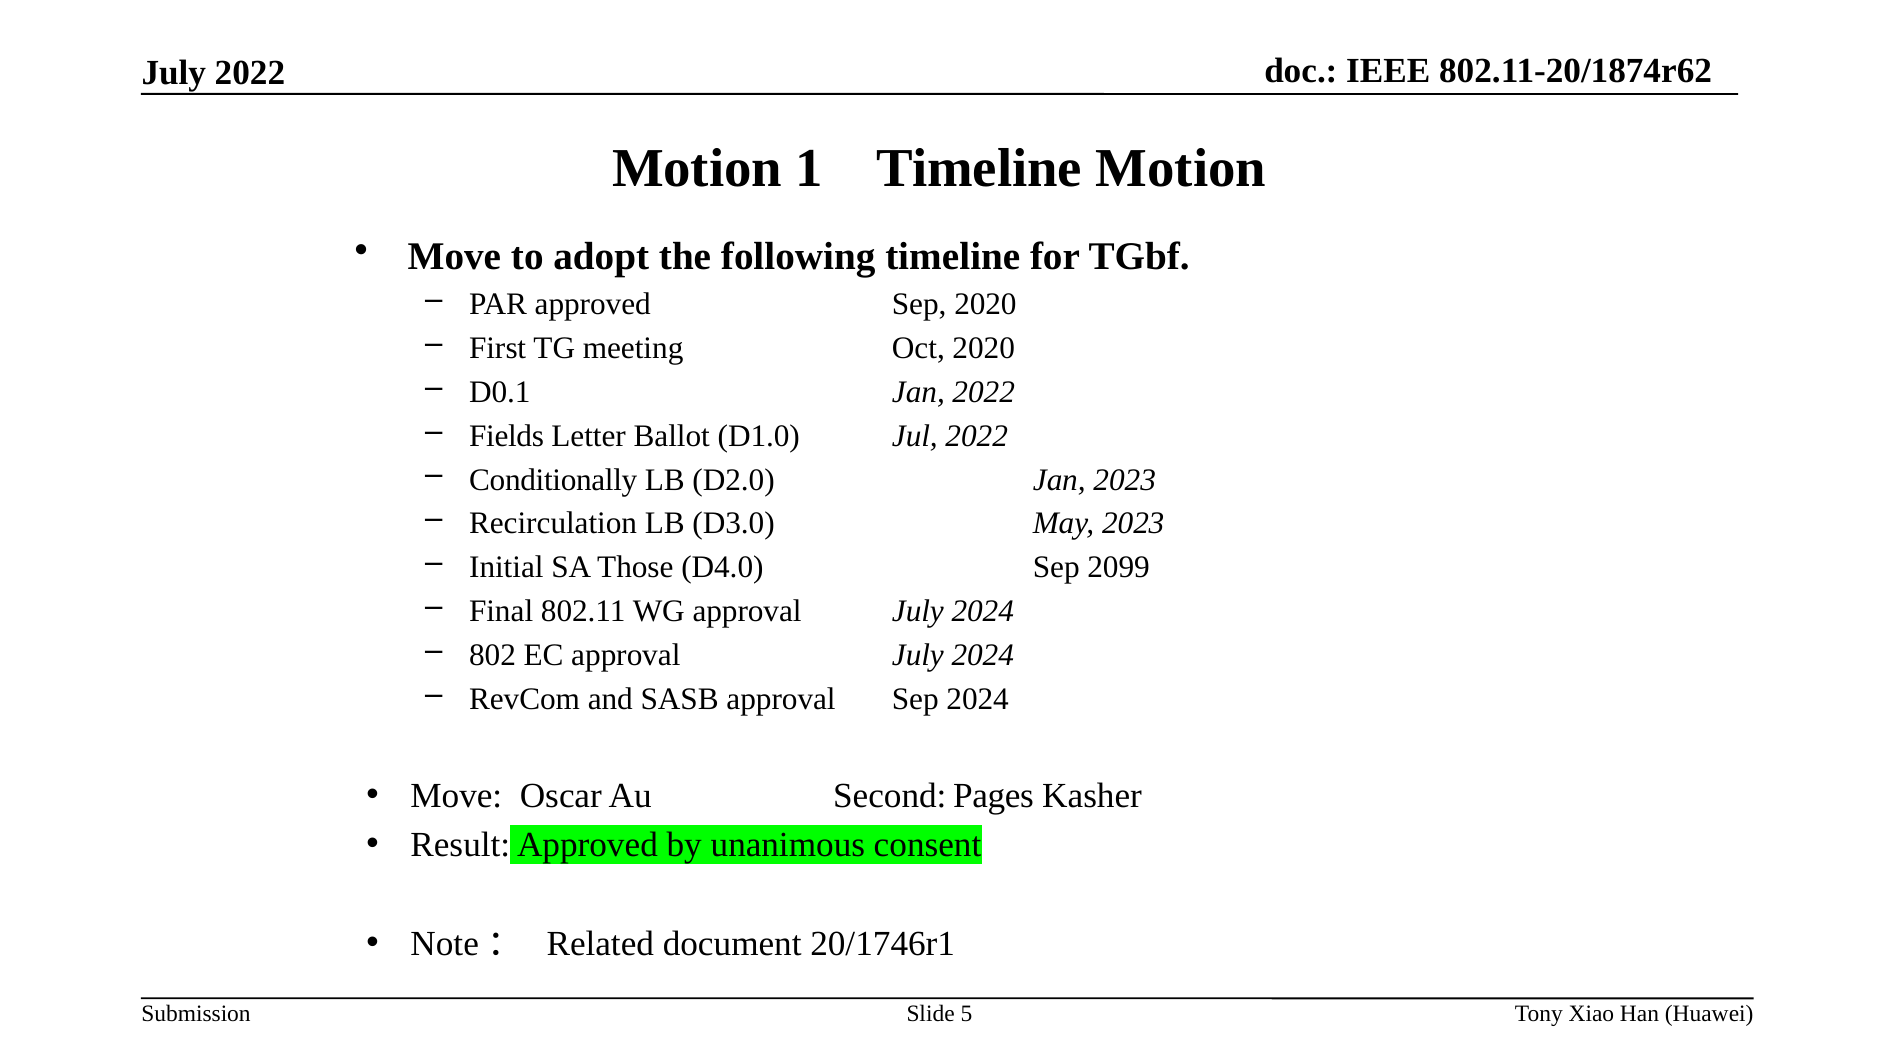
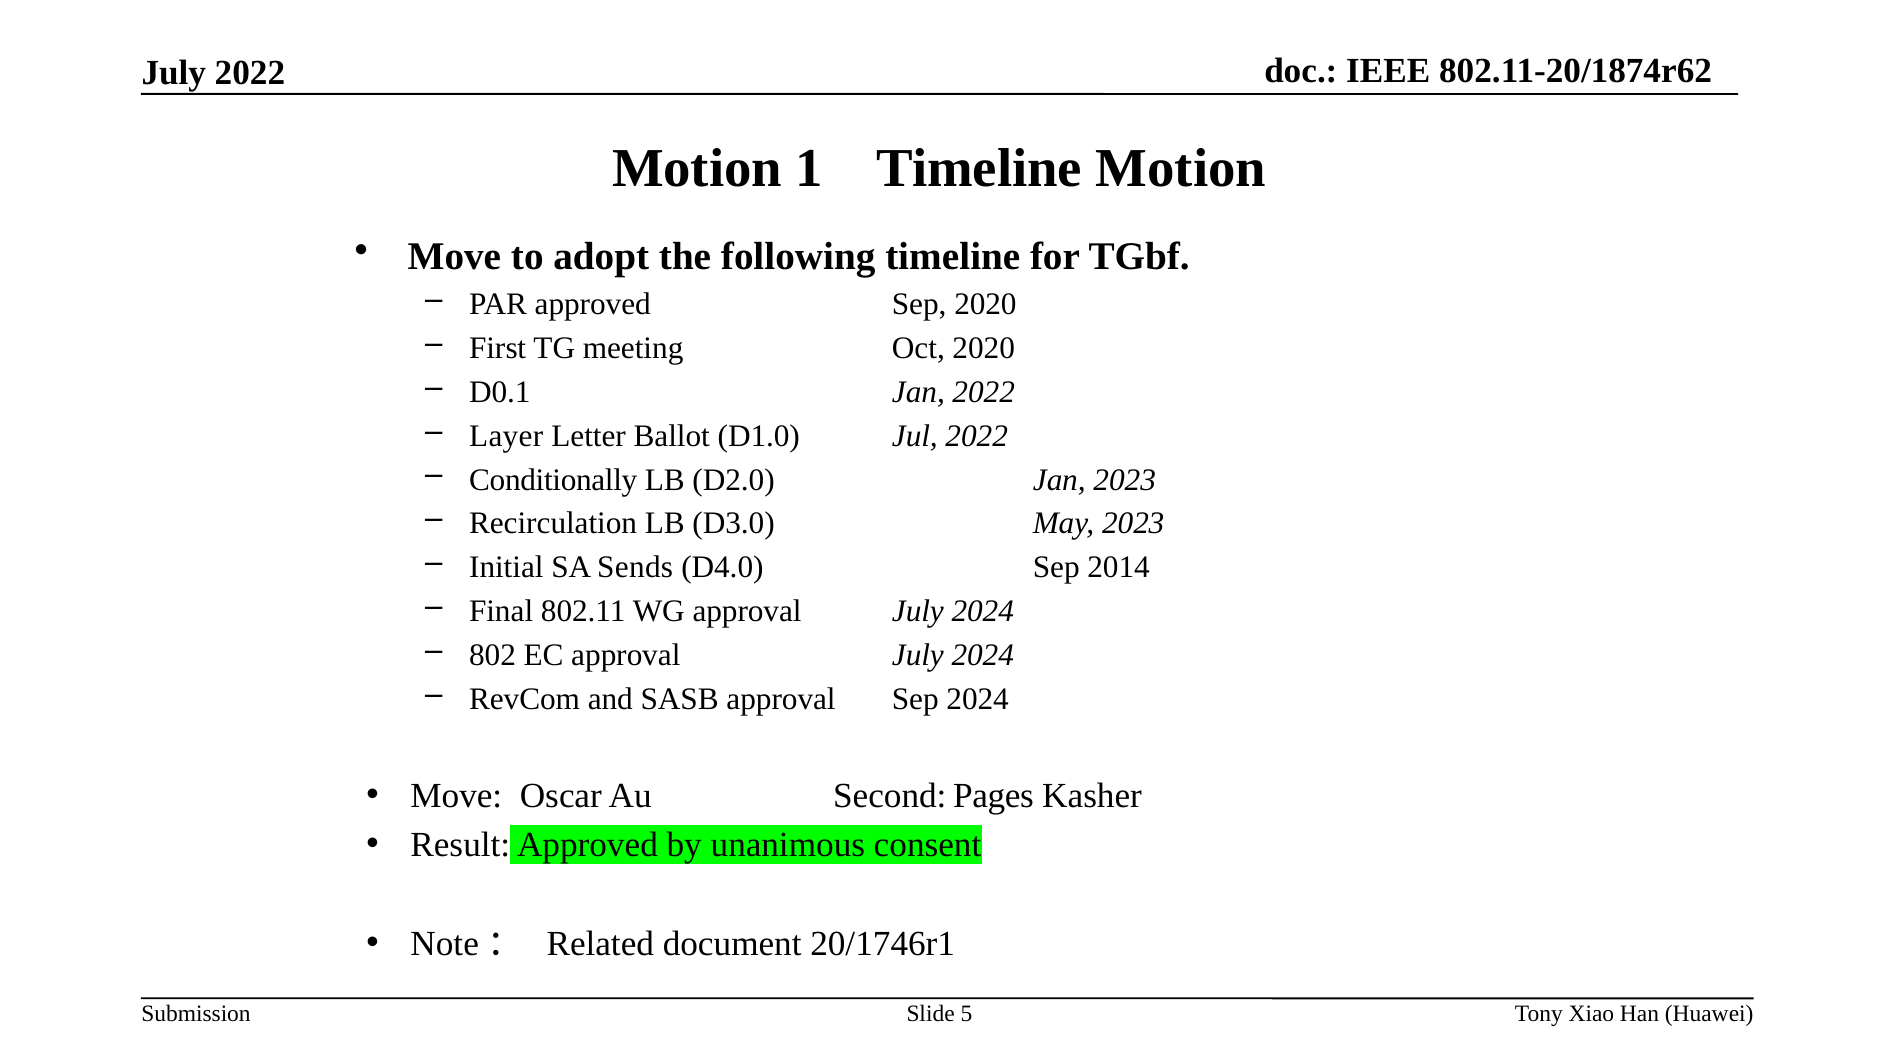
Fields: Fields -> Layer (506, 436)
Those: Those -> Sends (635, 567)
2099: 2099 -> 2014 (1119, 567)
